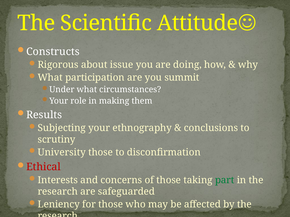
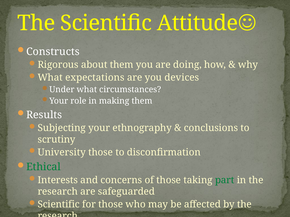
about issue: issue -> them (122, 65)
participation: participation -> expectations (95, 78)
summit: summit -> devices (182, 78)
Ethical colour: red -> green (43, 167)
Leniency: Leniency -> Scientific (59, 205)
